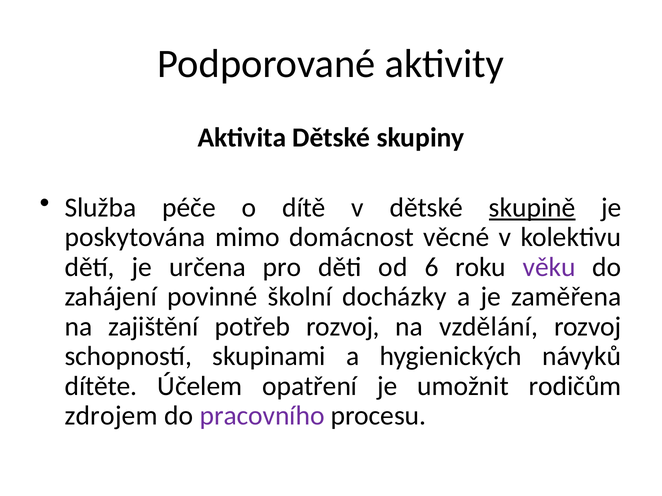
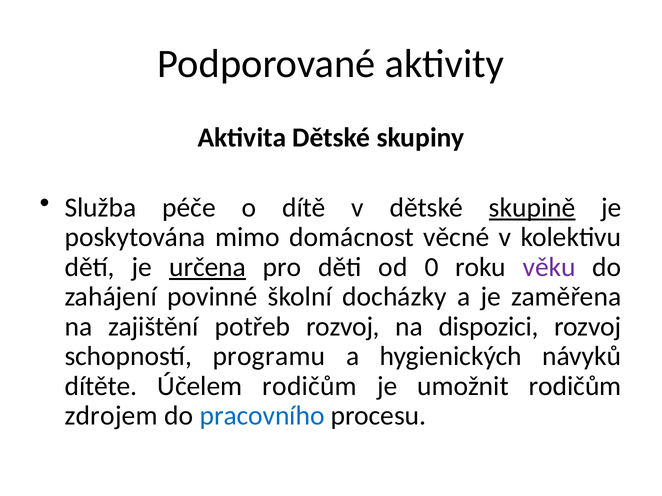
určena underline: none -> present (208, 267)
6: 6 -> 0 (431, 267)
vzdělání: vzdělání -> dispozici (489, 327)
skupinami: skupinami -> programu (269, 357)
Účelem opatření: opatření -> rodičům (310, 387)
pracovního colour: purple -> blue (262, 416)
